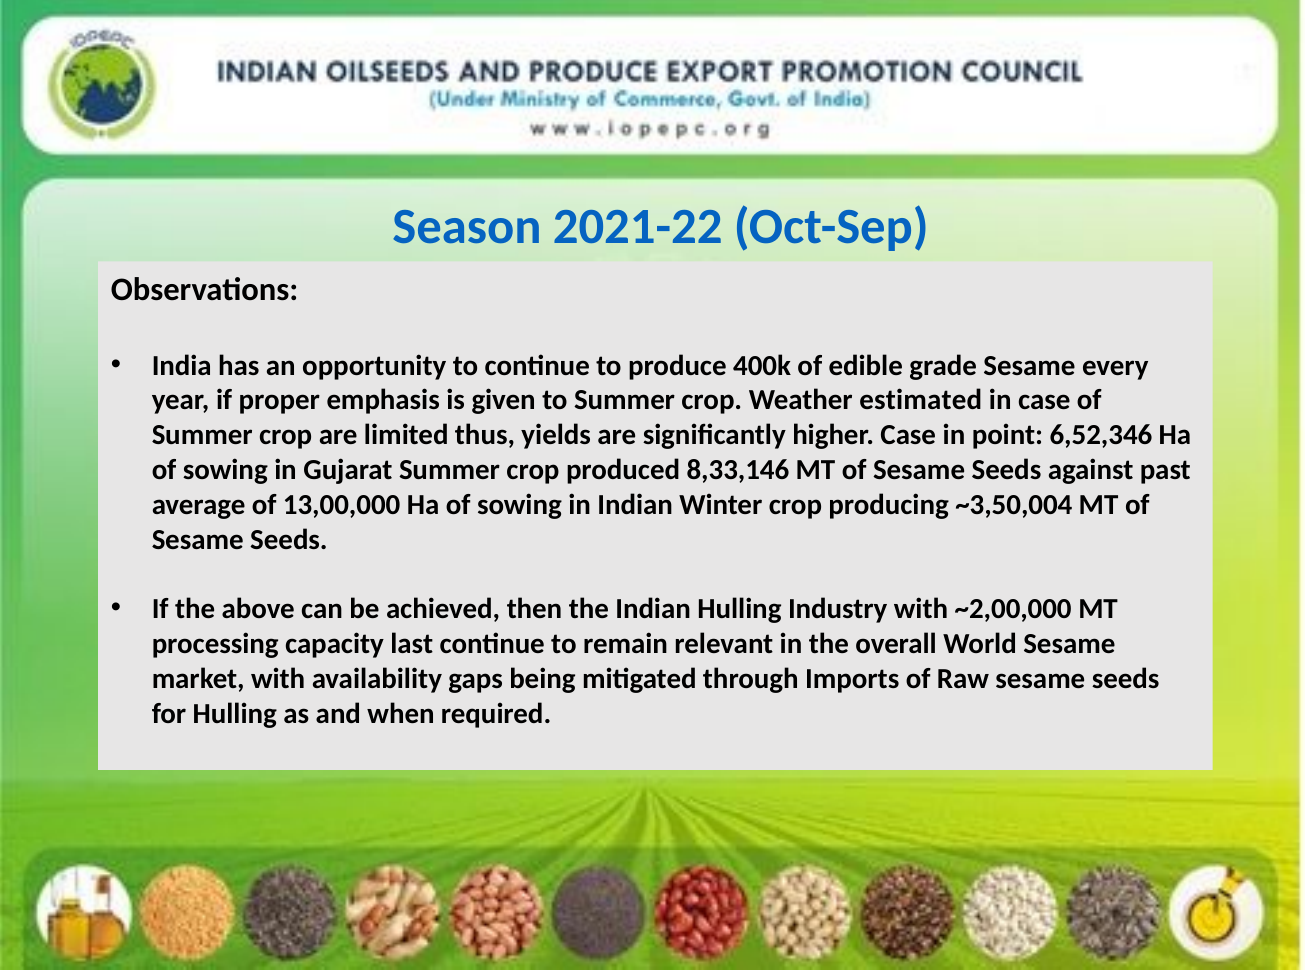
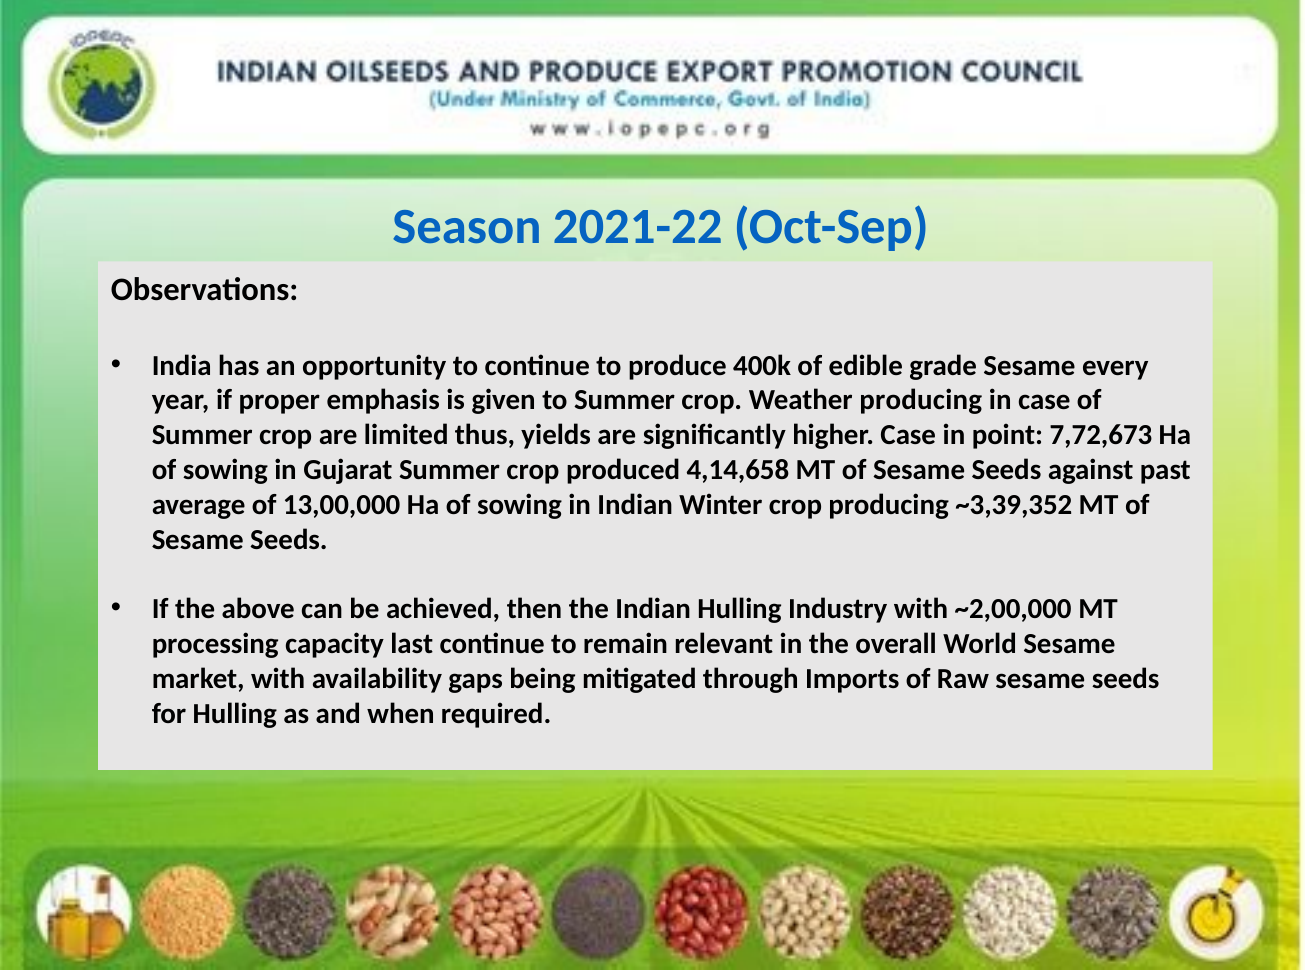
Weather estimated: estimated -> producing (921, 400)
6,52,346: 6,52,346 -> 7,72,673 (1101, 435)
8,33,146: 8,33,146 -> 4,14,658 (738, 470)
~3,50,004: ~3,50,004 -> ~3,39,352 (1014, 505)
